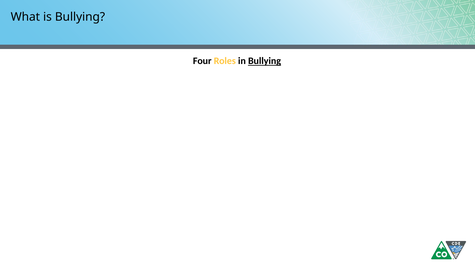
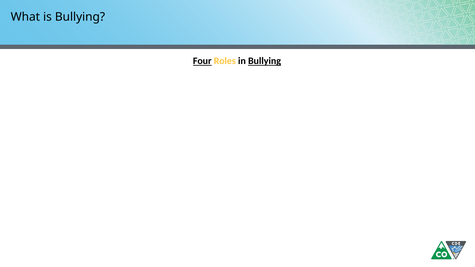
Four underline: none -> present (202, 61)
